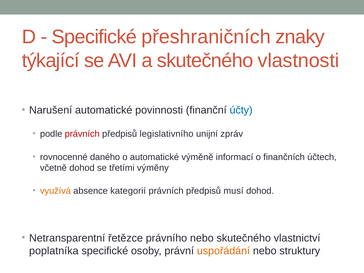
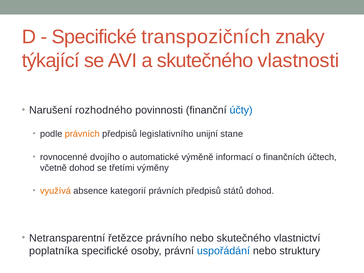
přeshraničních: přeshraničních -> transpozičních (206, 37)
Narušení automatické: automatické -> rozhodného (104, 110)
právních colour: red -> orange (82, 134)
zpráv: zpráv -> stane (232, 134)
daného: daného -> dvojího (105, 157)
musí: musí -> států (233, 191)
uspořádání colour: orange -> blue (223, 251)
